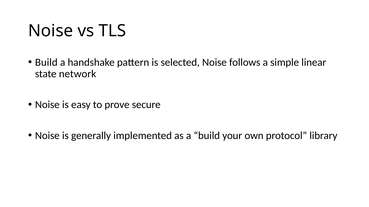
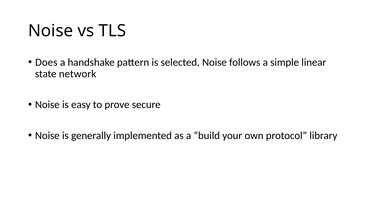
Build: Build -> Does (46, 62)
